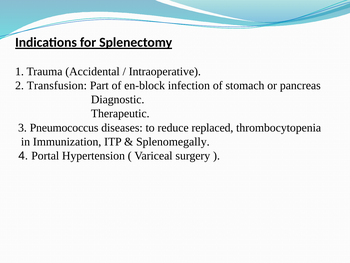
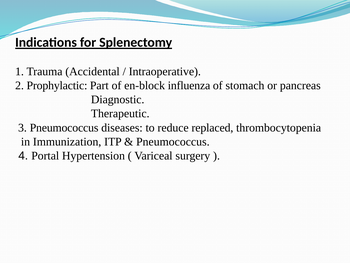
Transfusion: Transfusion -> Prophylactic (57, 85)
infection: infection -> influenza (189, 85)
Splenomegally: Splenomegally -> Pneumococcus (173, 141)
